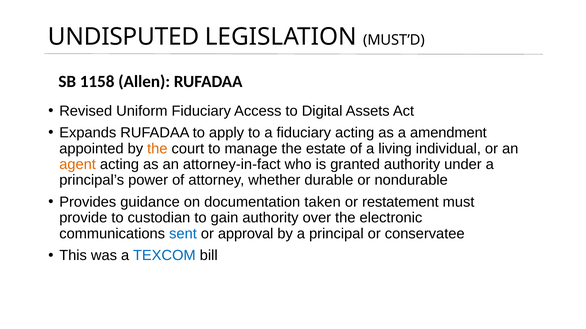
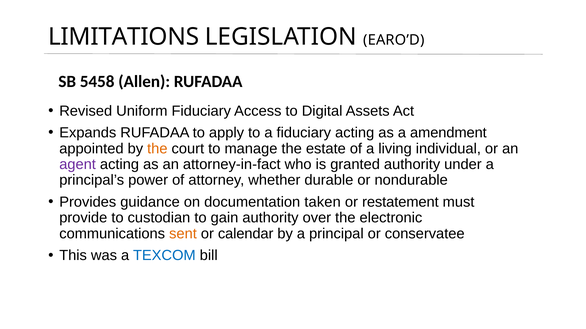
UNDISPUTED: UNDISPUTED -> LIMITATIONS (124, 37)
MUST’D: MUST’D -> EARO’D (394, 40)
1158: 1158 -> 5458 (97, 82)
agent colour: orange -> purple (78, 165)
sent colour: blue -> orange (183, 234)
approval: approval -> calendar (246, 234)
